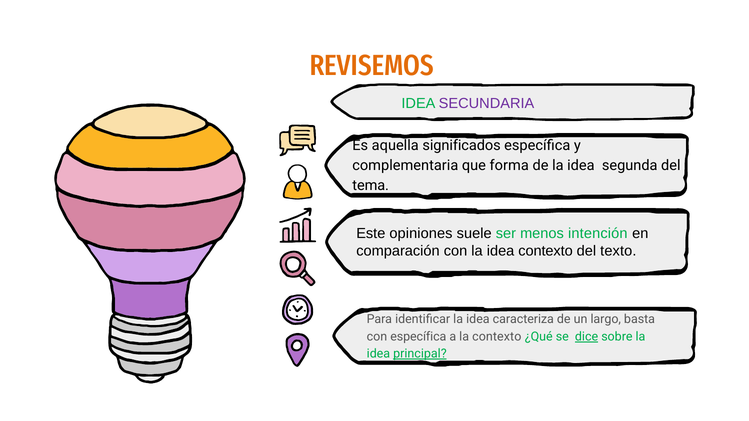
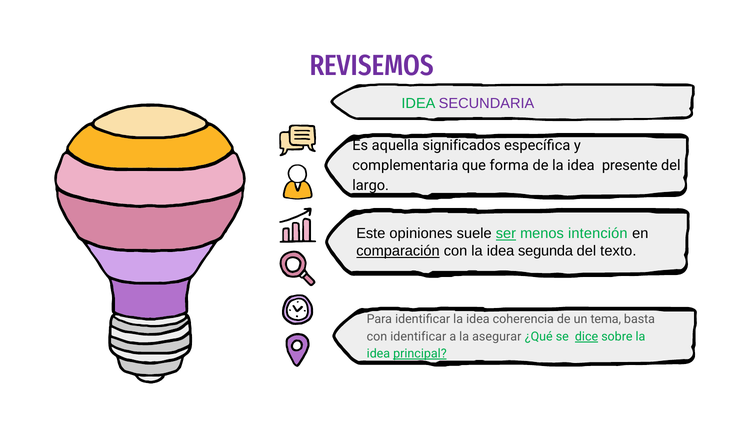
REVISEMOS colour: orange -> purple (372, 66)
segunda: segunda -> presente (630, 166)
tema: tema -> largo (371, 186)
ser underline: none -> present (506, 234)
comparación underline: none -> present (398, 251)
idea contexto: contexto -> segunda (546, 251)
caracteriza: caracteriza -> coherencia (523, 320)
largo: largo -> tema (606, 320)
con específica: específica -> identificar (418, 337)
la contexto: contexto -> asegurar (497, 337)
